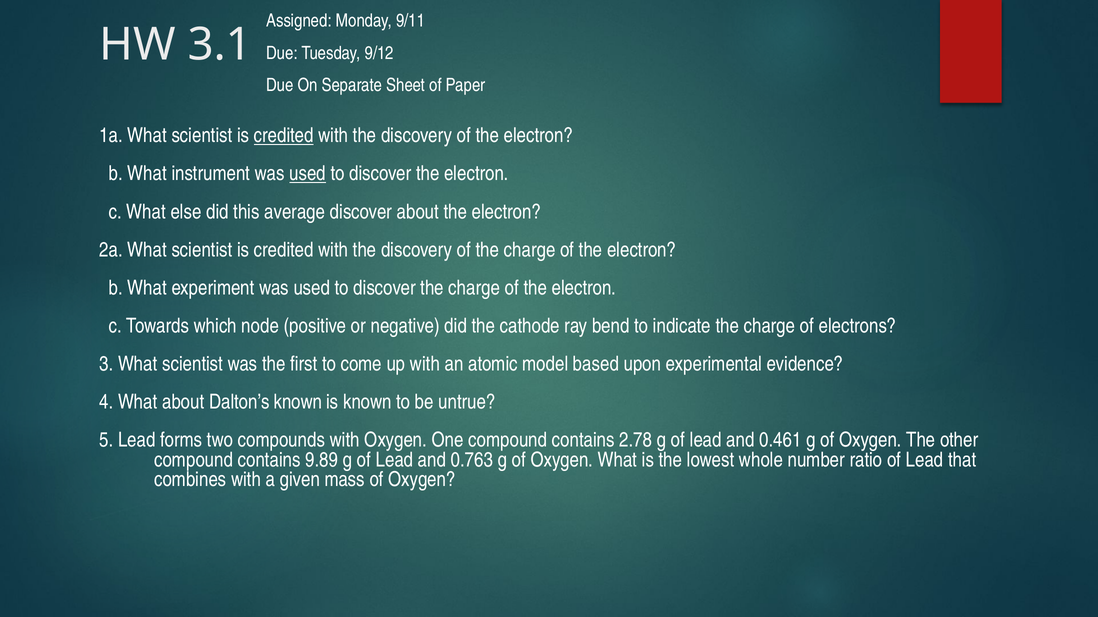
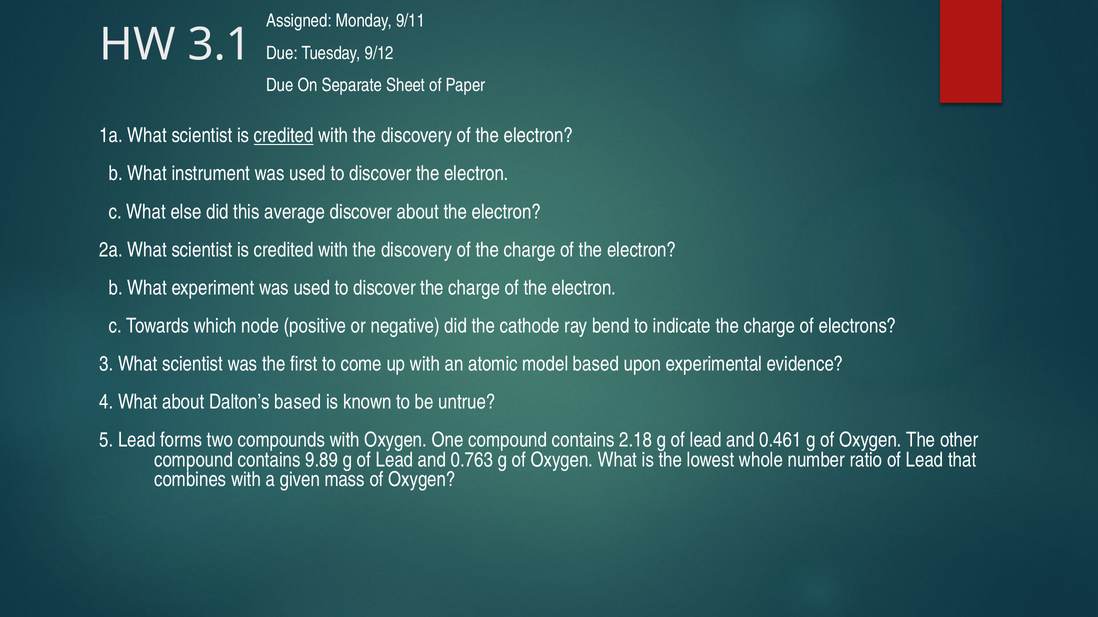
used underline: present -> none (308, 174)
Dalton’s known: known -> based (298, 402)
2.78: 2.78 -> 2.18 (636, 441)
